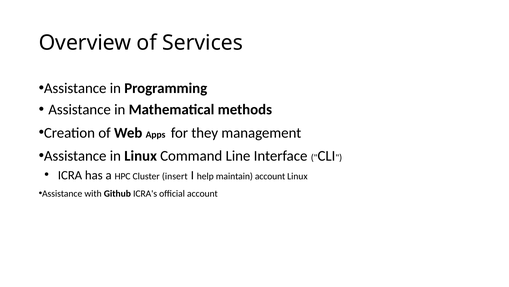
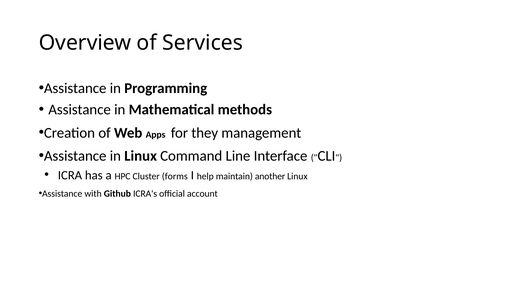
insert: insert -> forms (175, 176)
maintain account: account -> another (270, 176)
